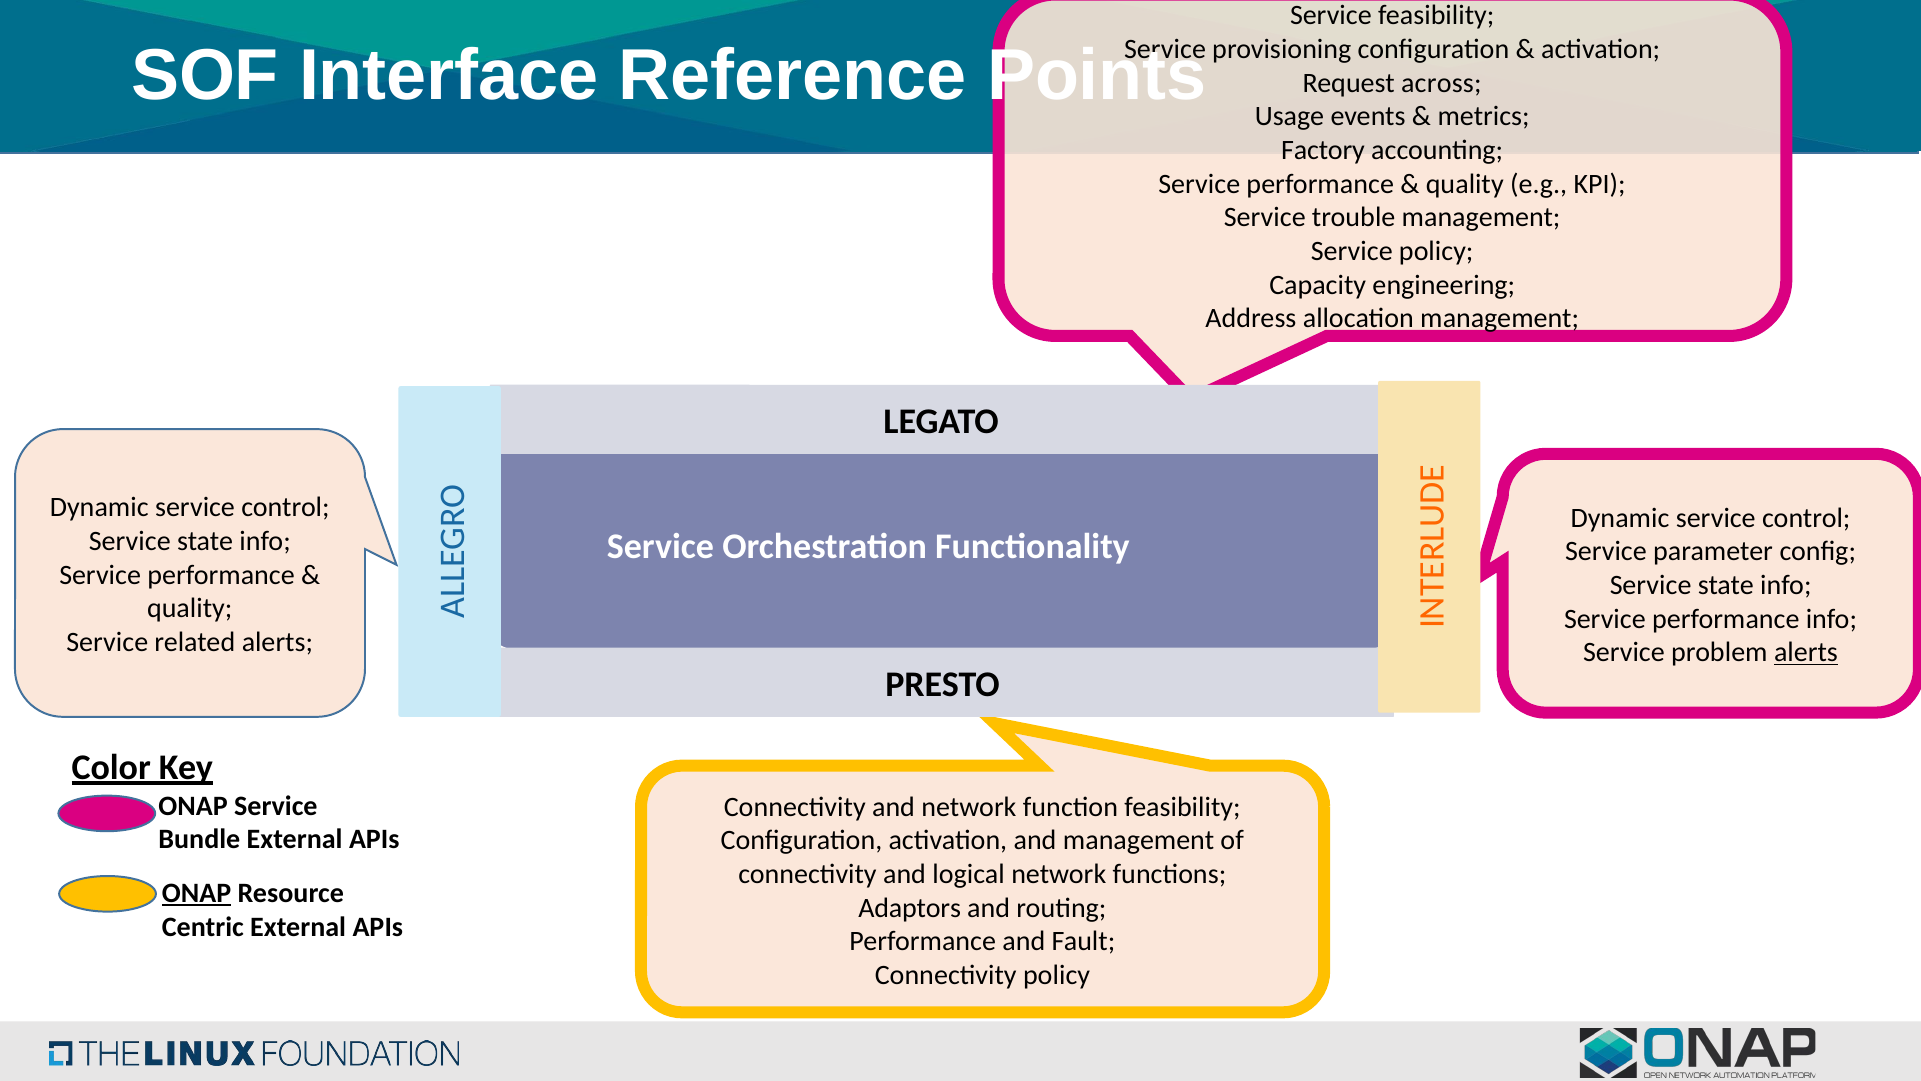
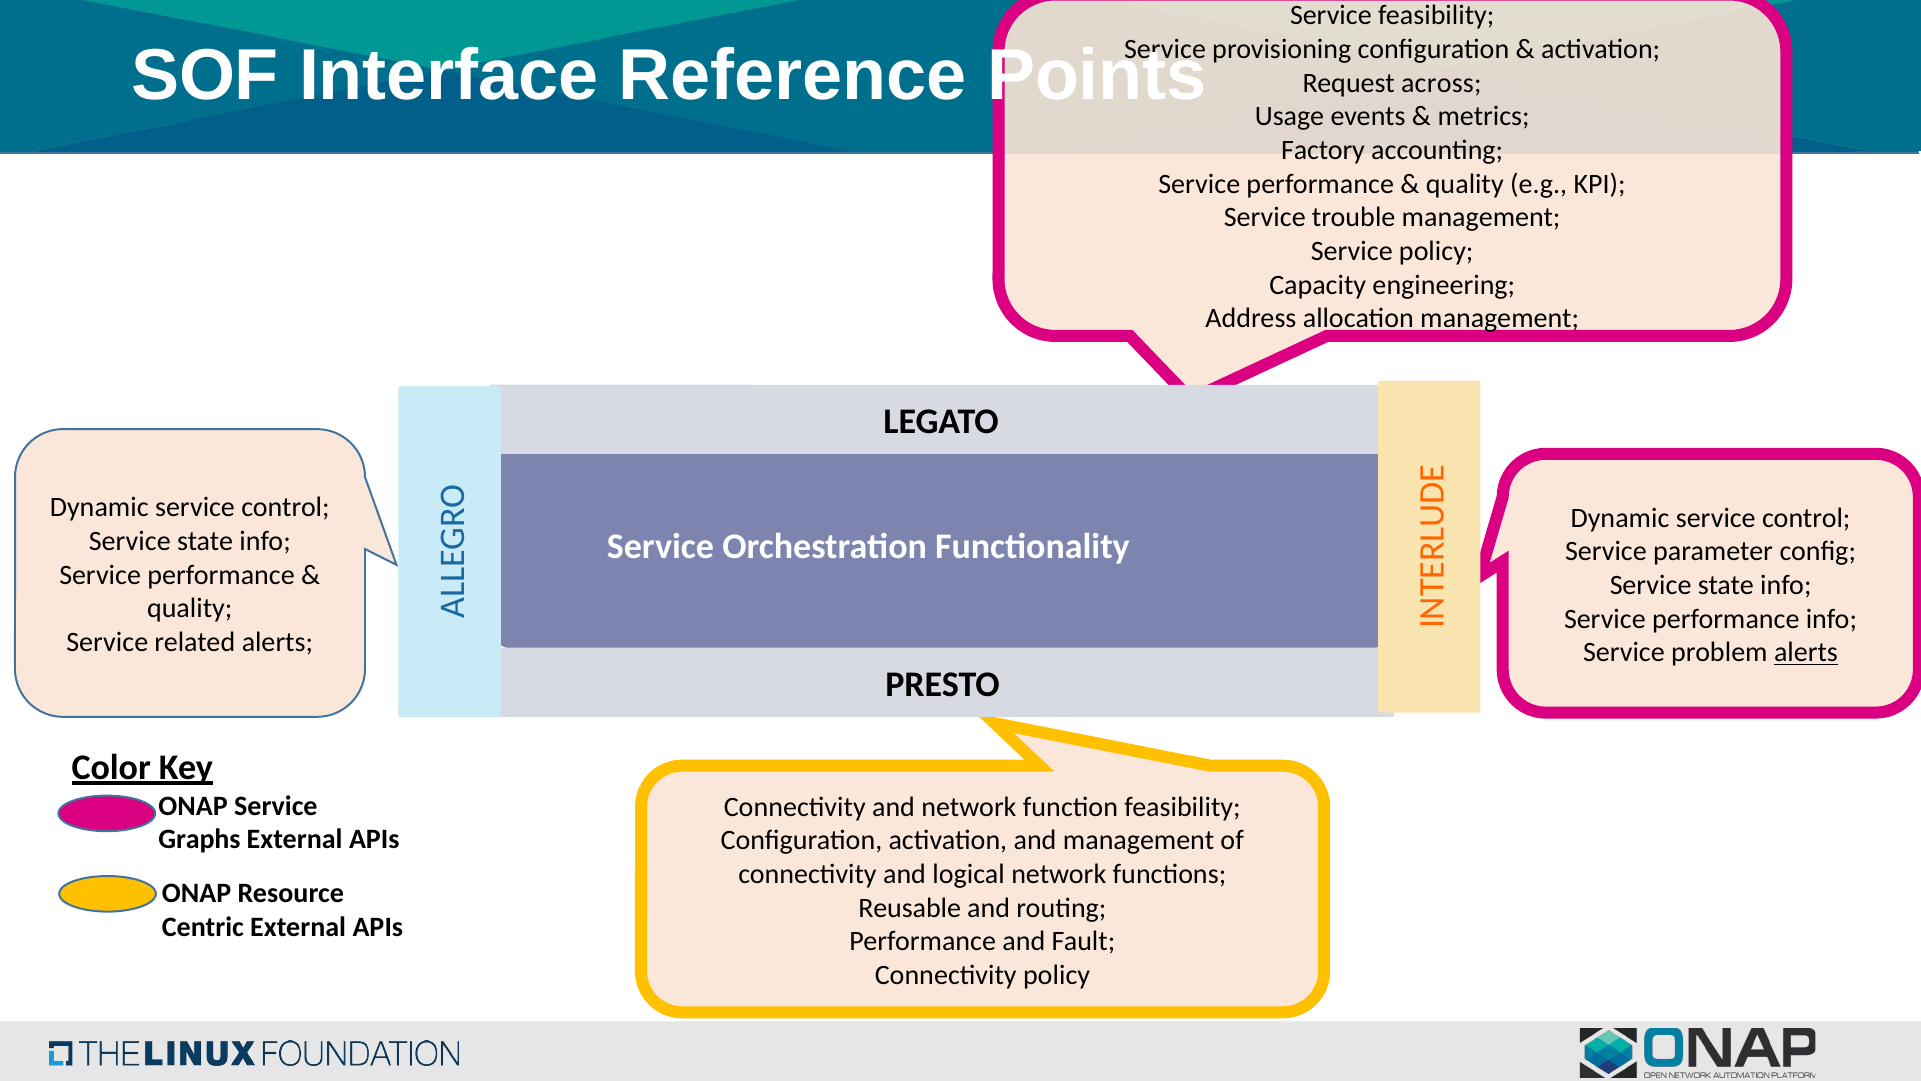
Bundle: Bundle -> Graphs (199, 839)
ONAP underline: present -> none (197, 893)
Adaptors: Adaptors -> Reusable (910, 907)
